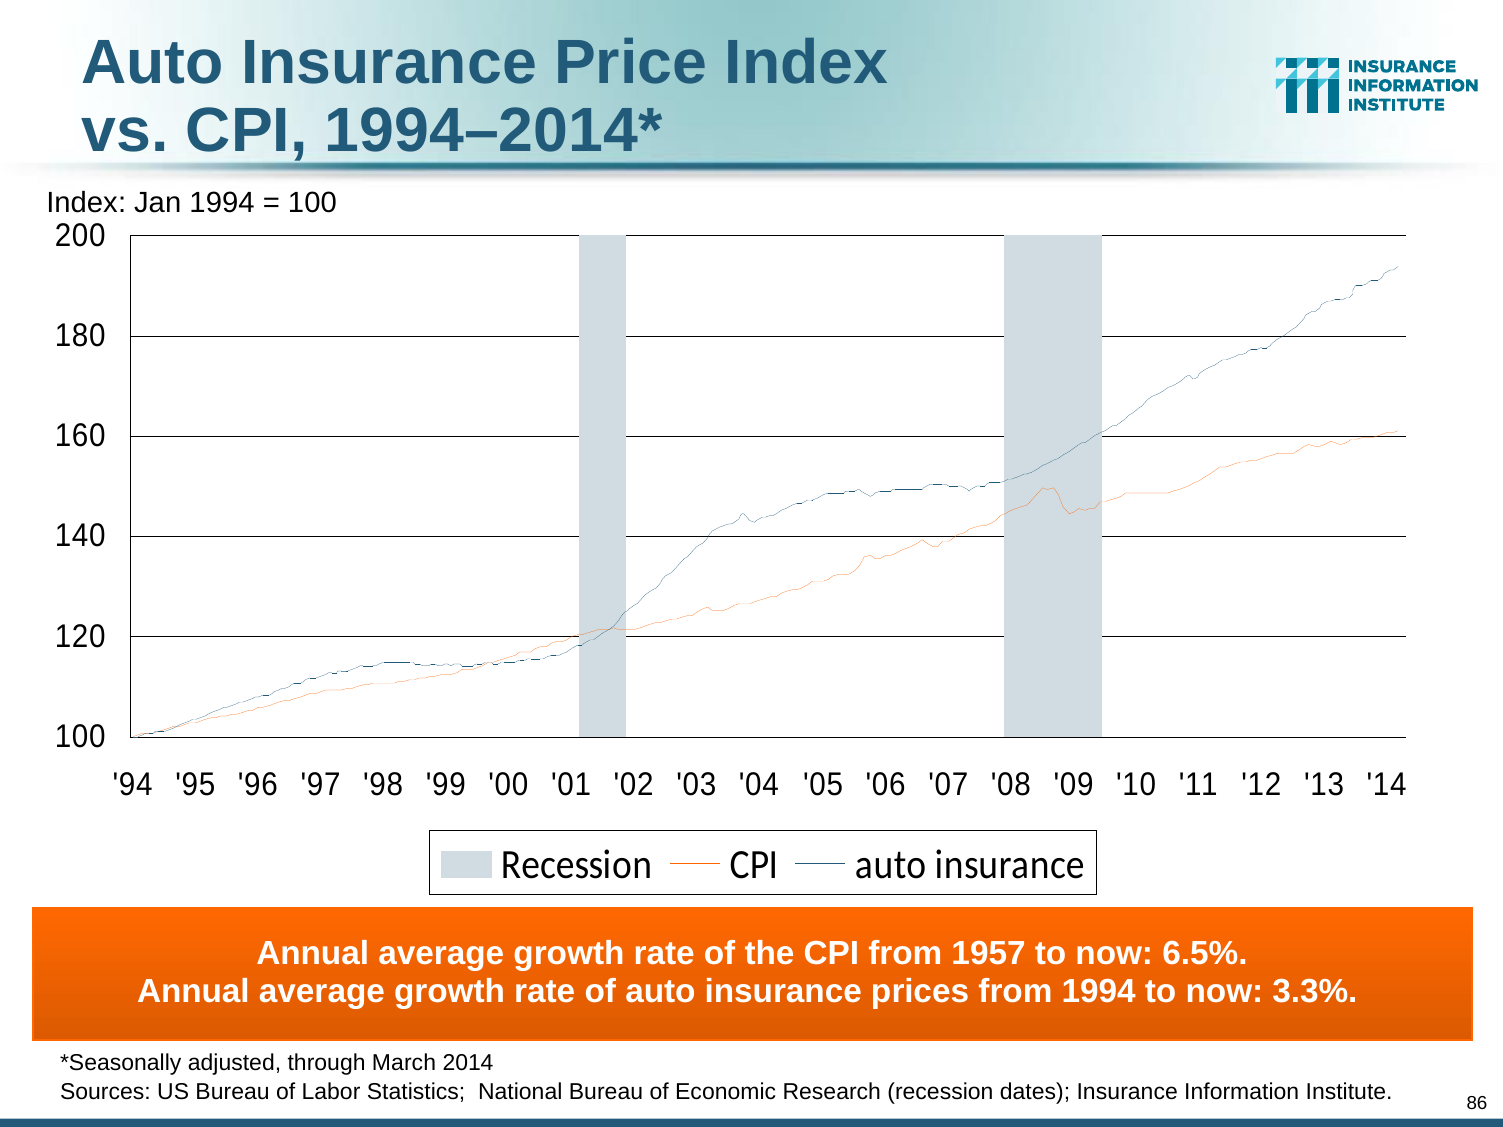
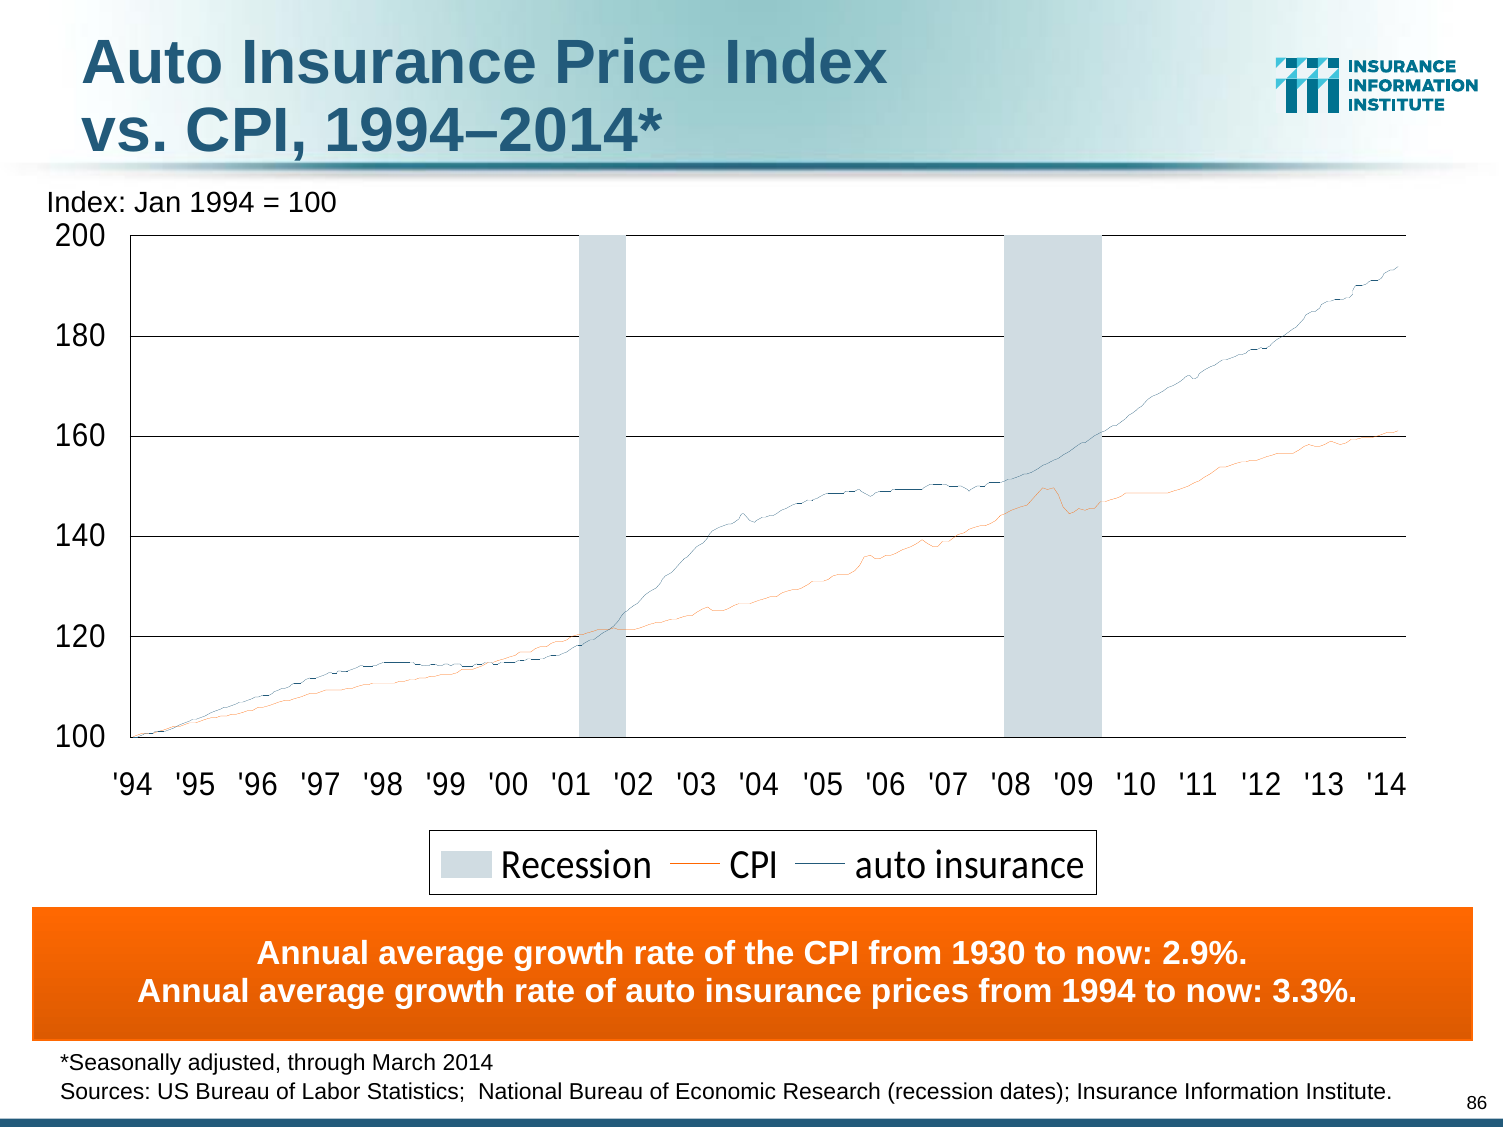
1957: 1957 -> 1930 (989, 954)
6.5%: 6.5% -> 2.9% (1205, 954)
